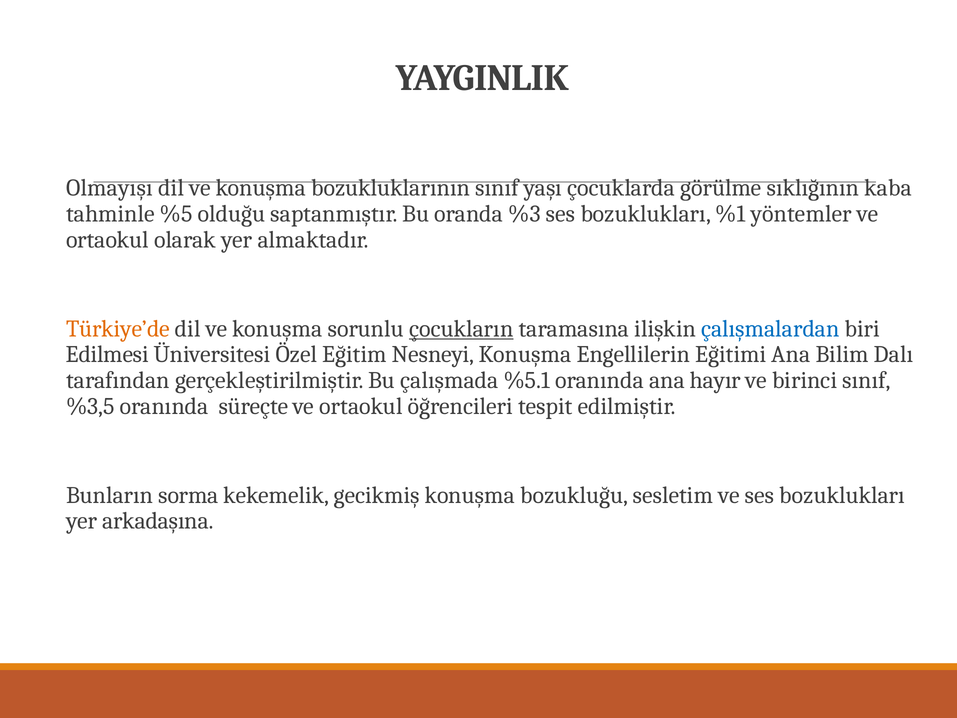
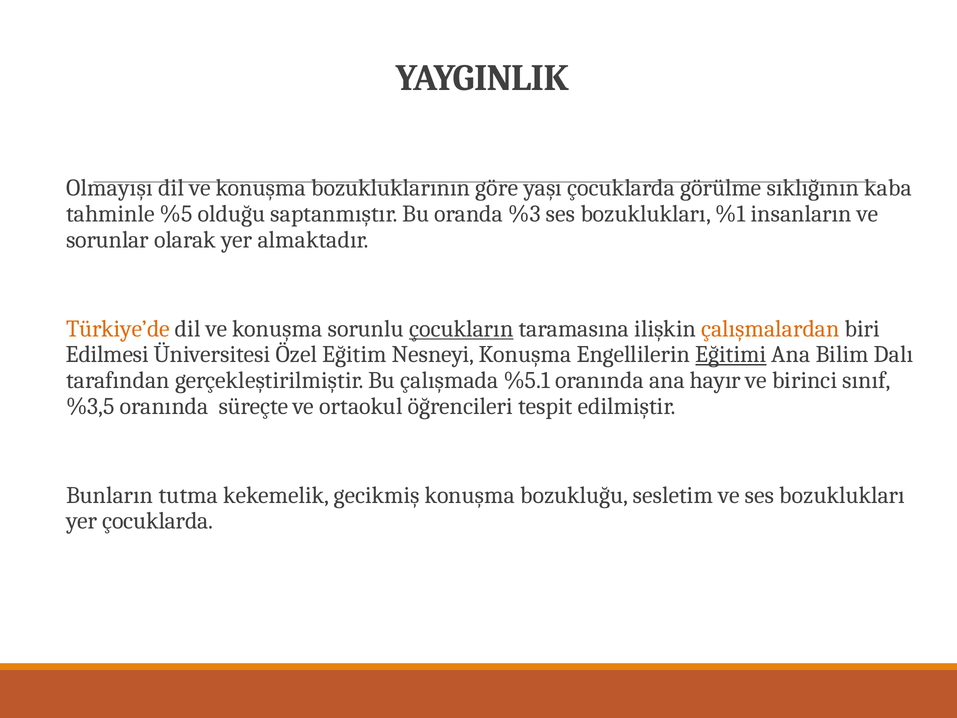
bozukluklarının sınıf: sınıf -> göre (497, 188)
yöntemler: yöntemler -> insanların (801, 214)
ortaokul: ortaokul -> sorunlar (107, 240)
çalışmalardan colour: blue -> orange (770, 329)
Eğitimi underline: none -> present (731, 354)
sorma: sorma -> tutma (188, 495)
yer arkadaşına: arkadaşına -> çocuklarda (158, 521)
